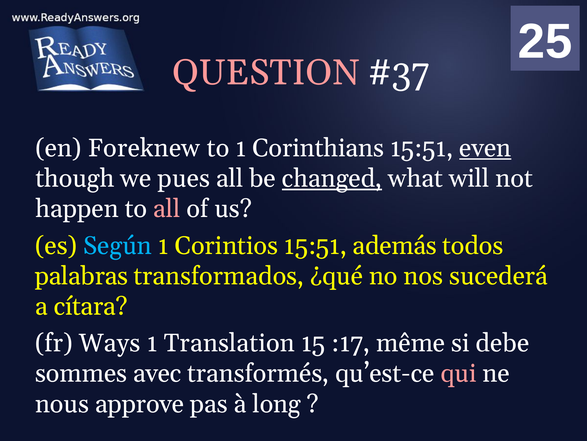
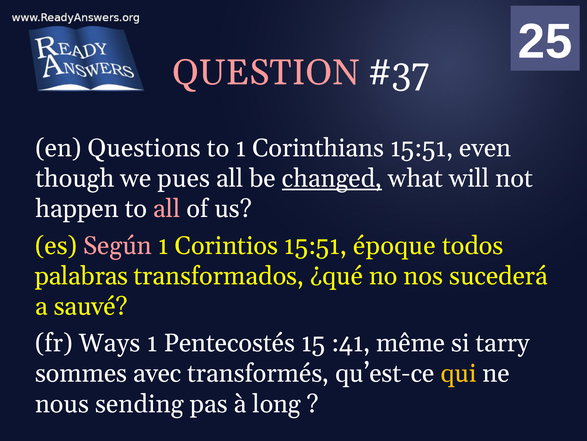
Foreknew: Foreknew -> Questions (144, 148)
even underline: present -> none (485, 148)
Según colour: light blue -> pink (117, 245)
además: además -> époque (394, 245)
cítara: cítara -> sauvé (91, 306)
Translation: Translation -> Pentecostés (229, 343)
:17: :17 -> :41 (351, 343)
debe: debe -> tarry (503, 343)
qui colour: pink -> yellow (458, 373)
approve: approve -> sending (139, 403)
